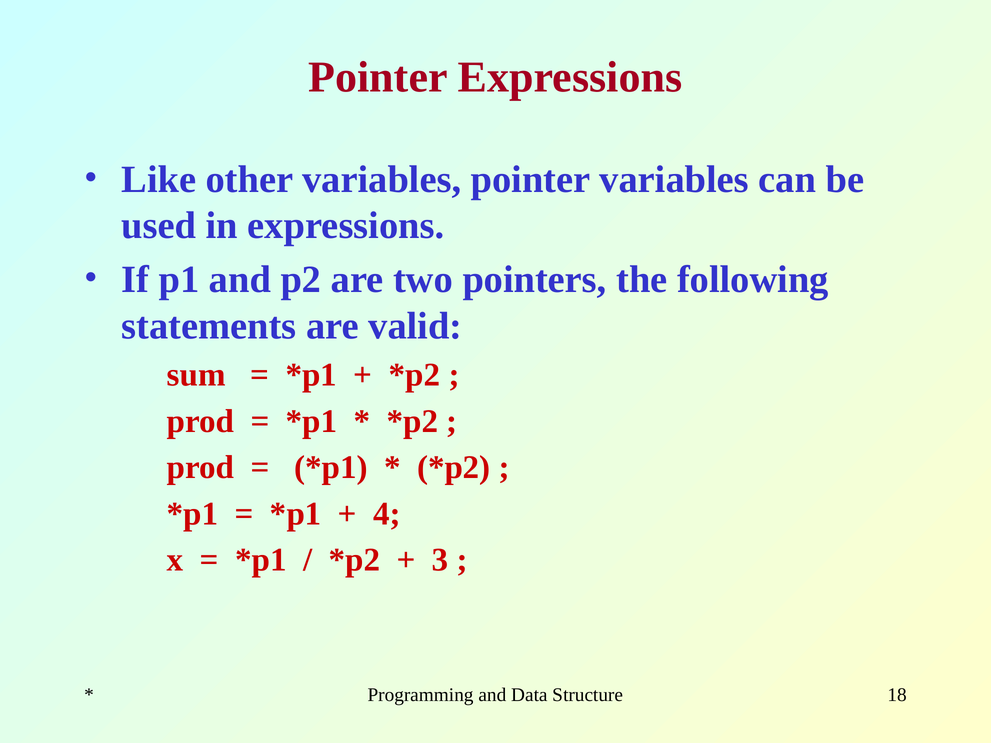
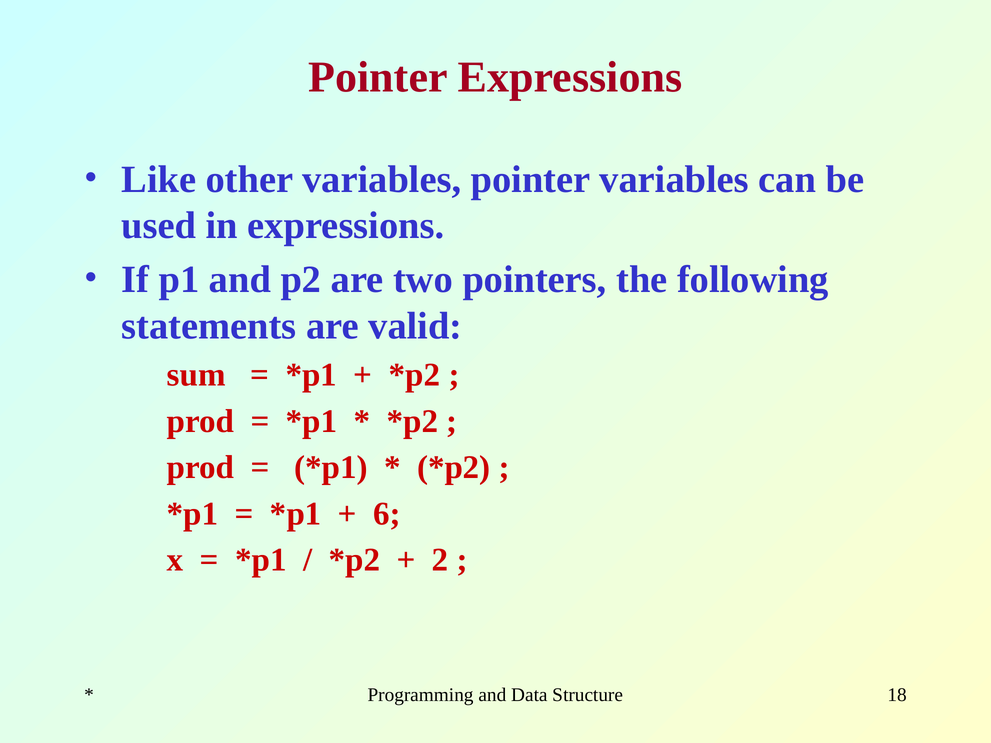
4: 4 -> 6 (387, 514)
3: 3 -> 2 (440, 560)
